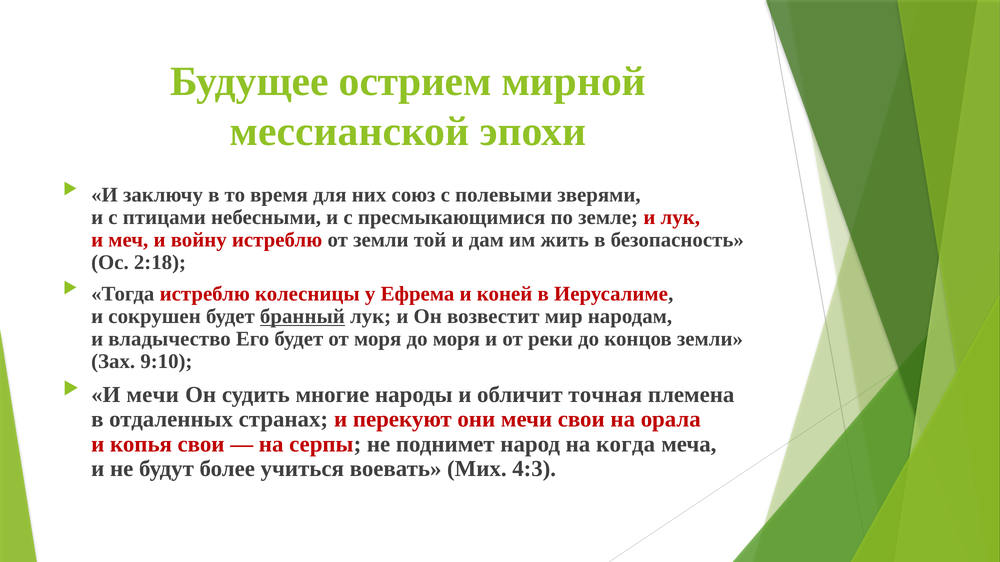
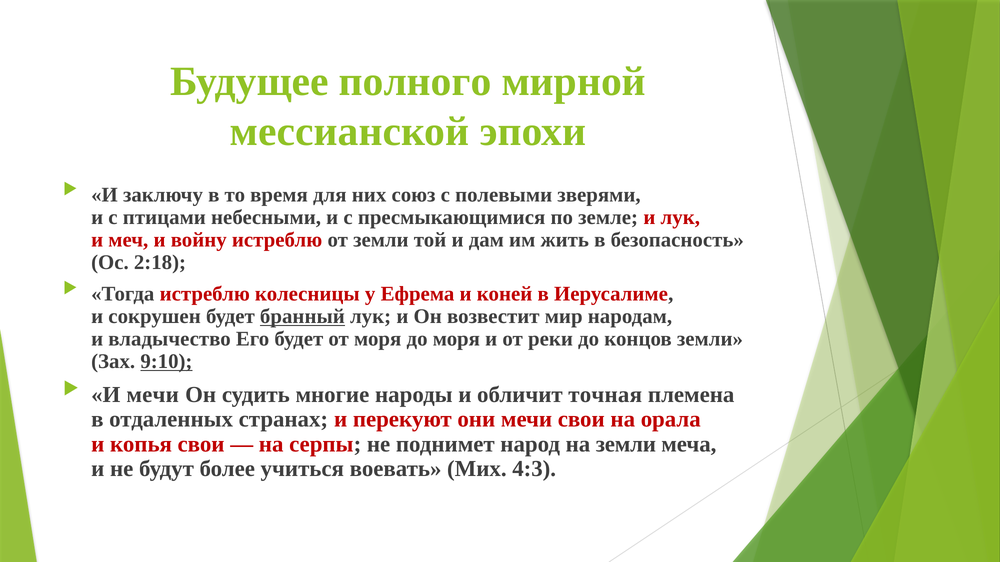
острием: острием -> полного (415, 82)
9:10 underline: none -> present (166, 362)
на когда: когда -> земли (626, 445)
